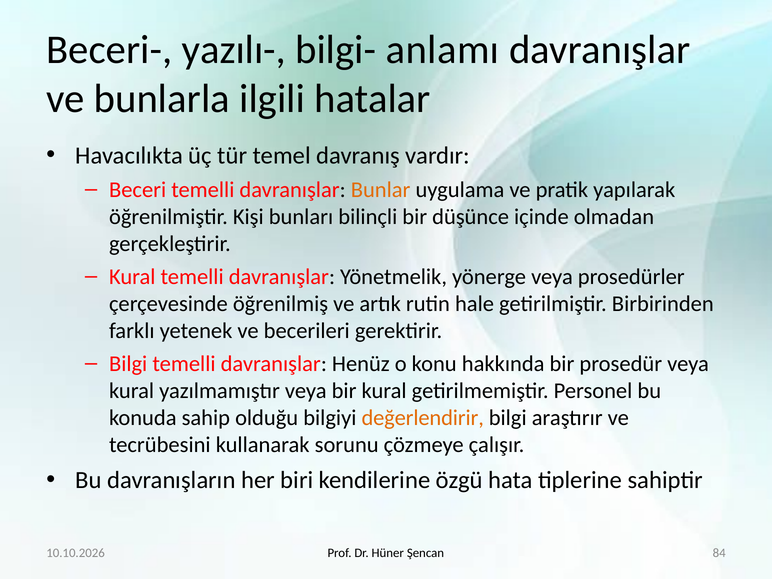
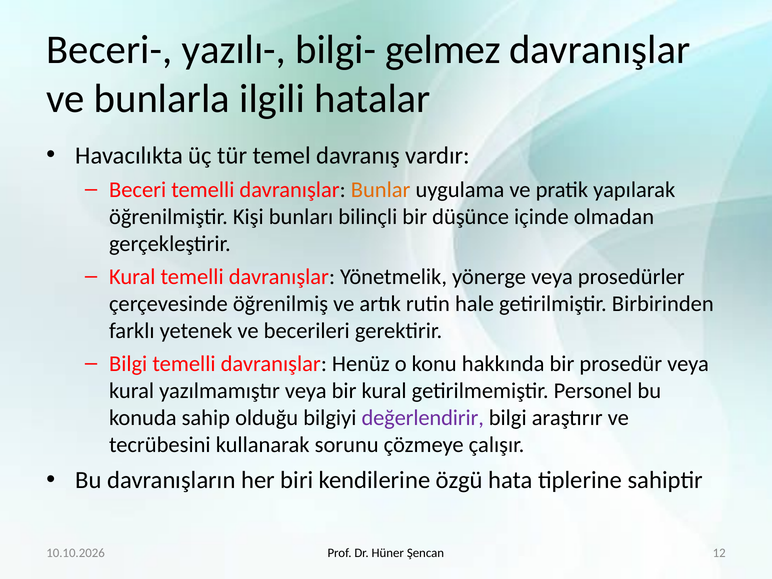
anlamı: anlamı -> gelmez (443, 50)
değerlendirir colour: orange -> purple (423, 418)
84: 84 -> 12 (719, 553)
